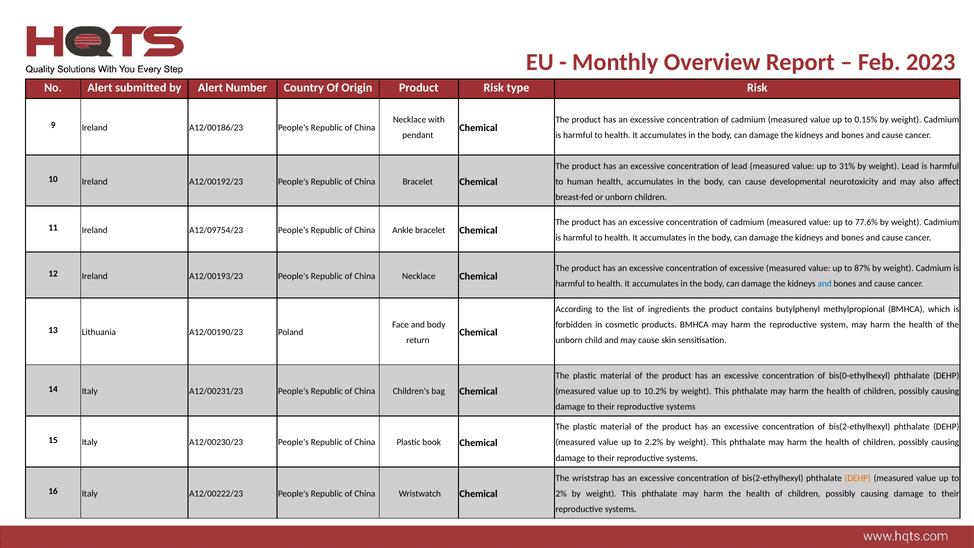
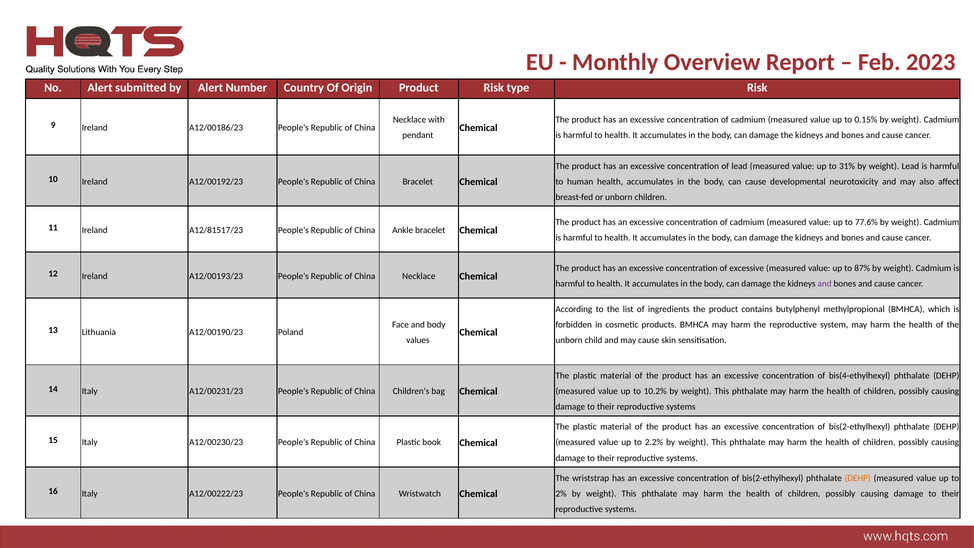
A12/09754/23: A12/09754/23 -> A12/81517/23 (216, 230)
and colour: blue -> purple (825, 284)
return: return -> values (418, 340)
bis(0-ethylhexyl: bis(0-ethylhexyl -> bis(4-ethylhexyl (860, 376)
